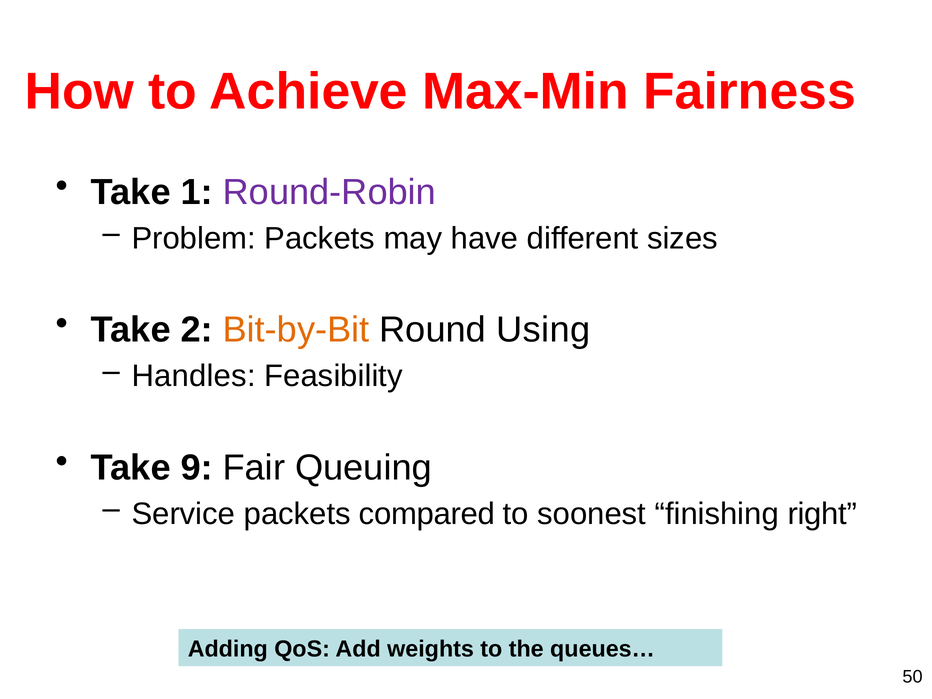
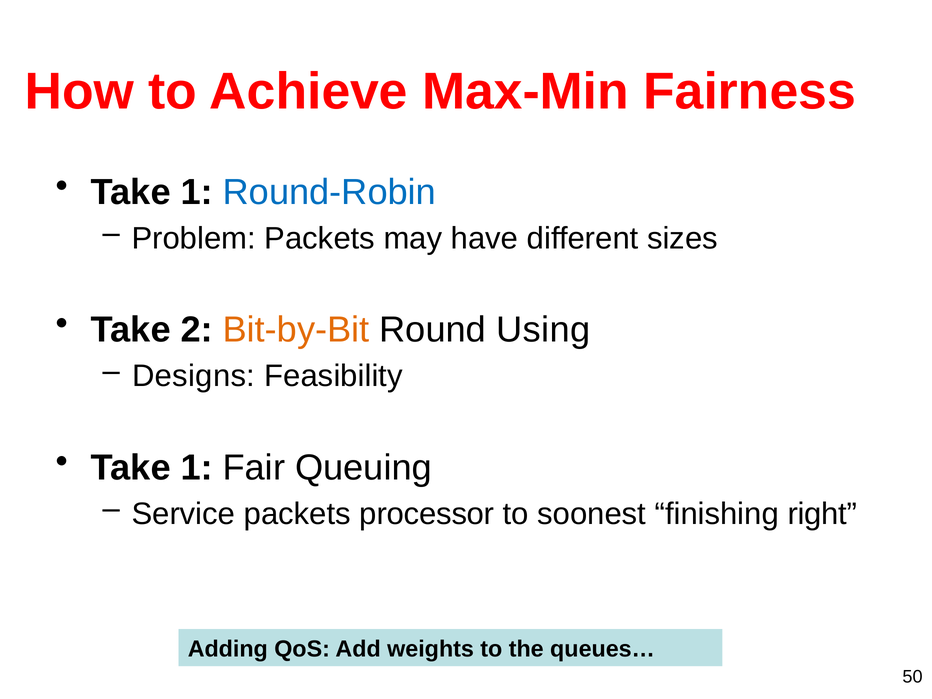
Round-Robin colour: purple -> blue (329, 192)
Handles: Handles -> Designs (194, 376)
9: 9 -> 1 (197, 468)
compared: compared -> processor (427, 514)
